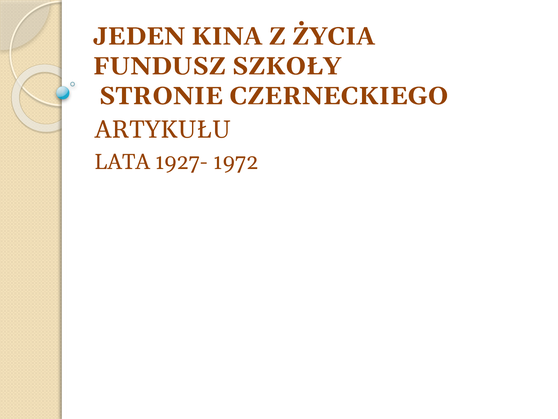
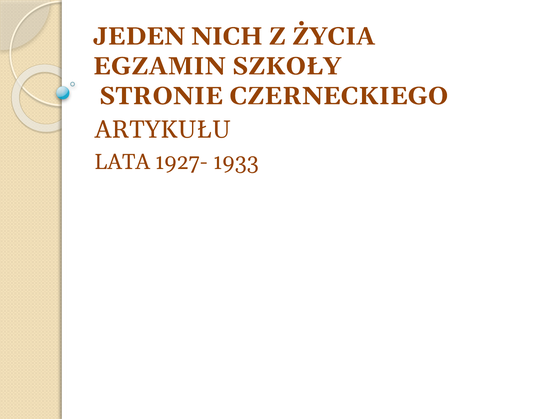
KINA: KINA -> NICH (227, 36)
FUNDUSZ: FUNDUSZ -> EGZAMIN (159, 66)
1972: 1972 -> 1933 (236, 162)
